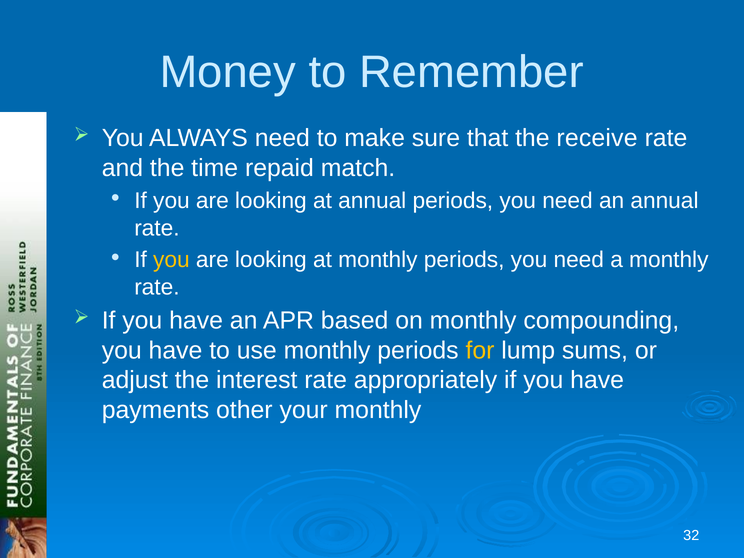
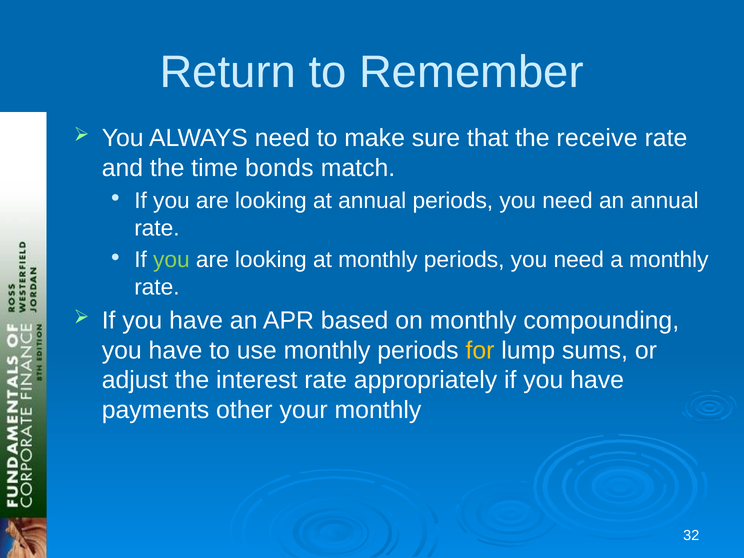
Money: Money -> Return (228, 72)
repaid: repaid -> bonds (279, 168)
you colour: yellow -> light green (171, 260)
